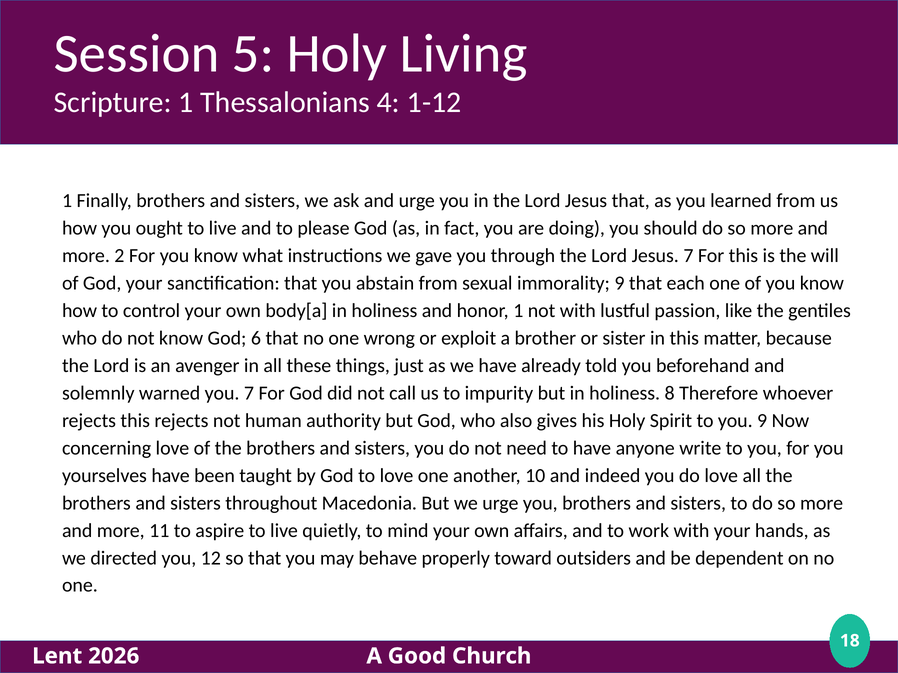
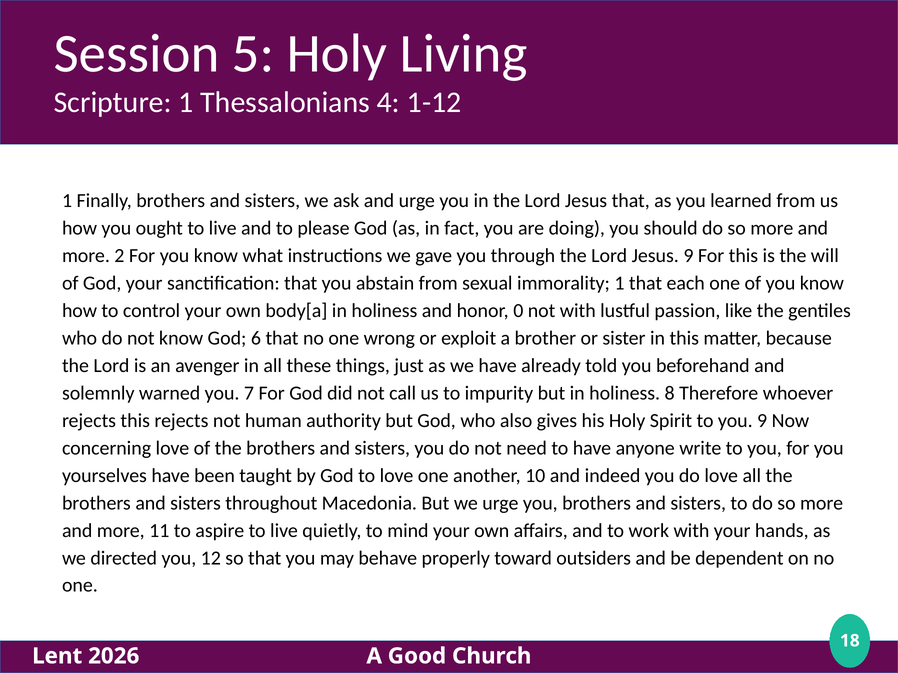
Jesus 7: 7 -> 9 (688, 256)
immorality 9: 9 -> 1 (619, 283)
honor 1: 1 -> 0 (518, 311)
